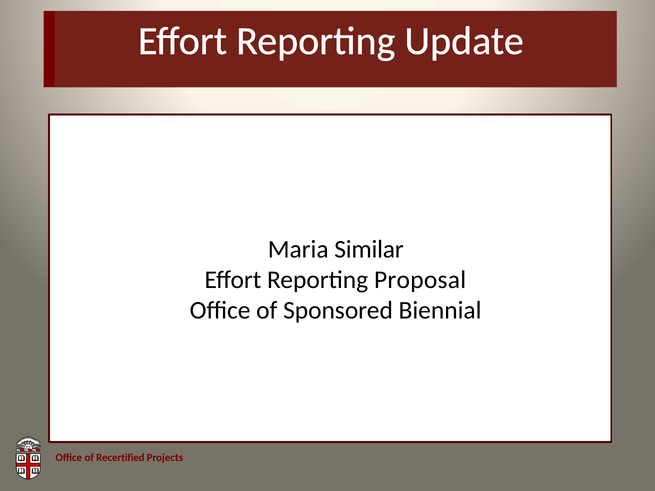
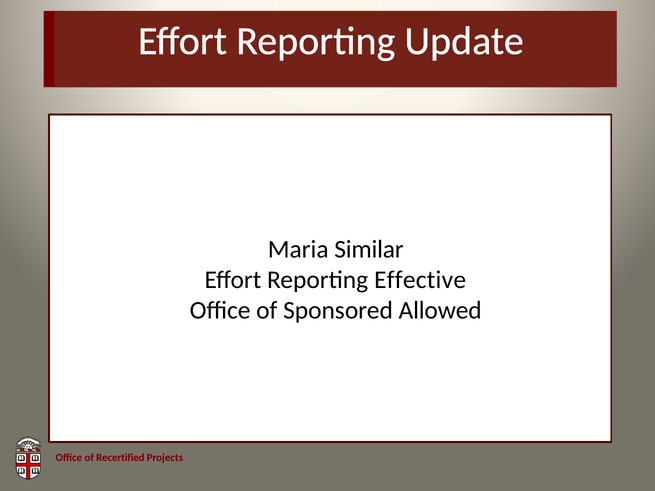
Proposal: Proposal -> Effective (420, 280)
Biennial: Biennial -> Allowed (440, 311)
